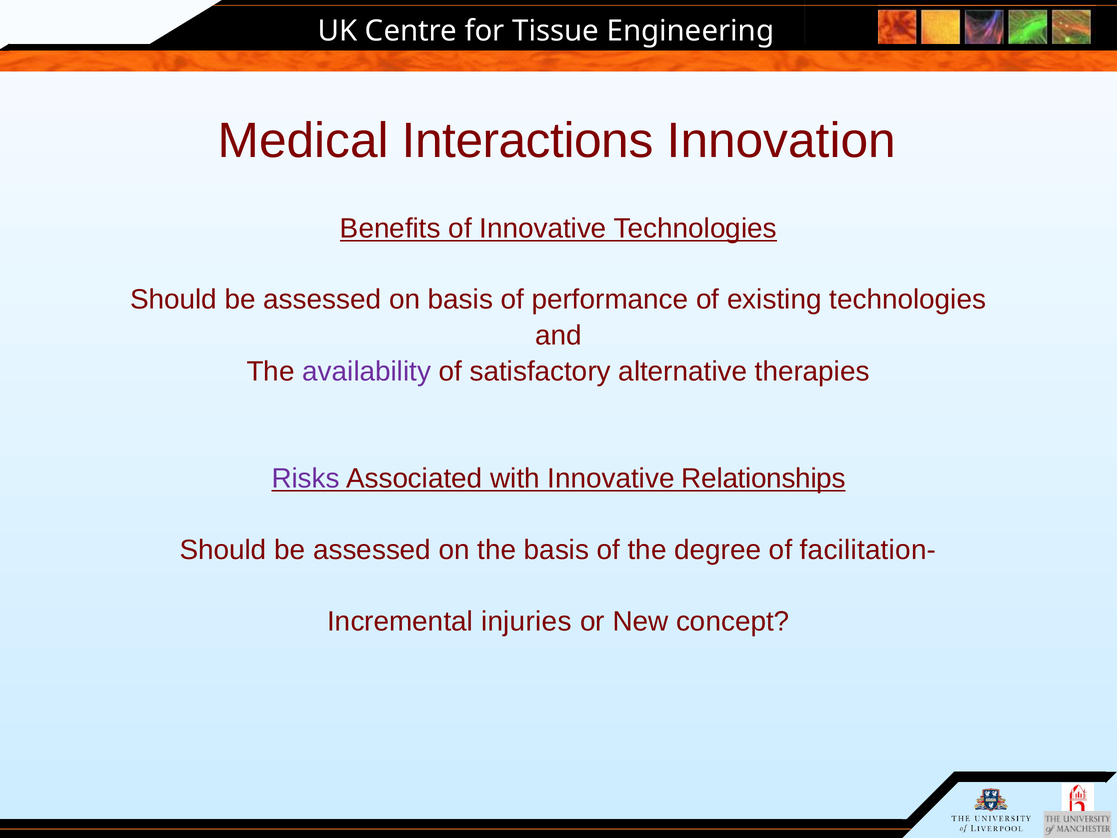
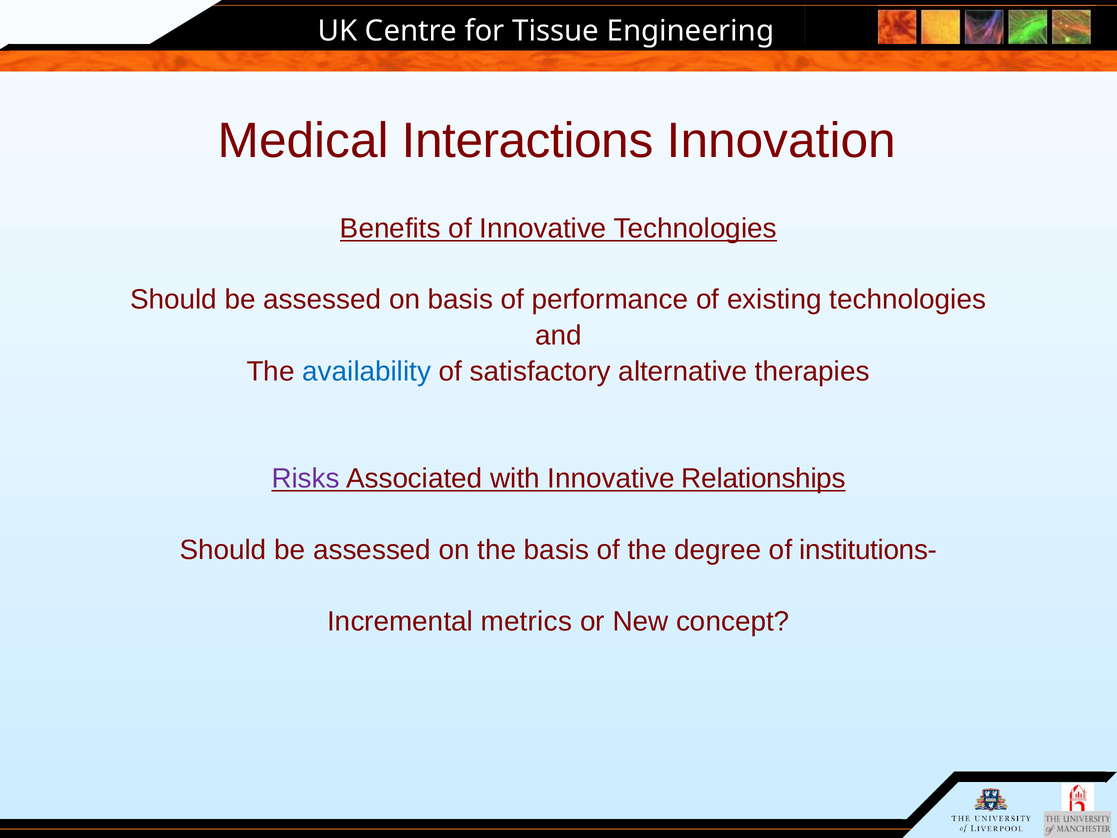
availability colour: purple -> blue (367, 371)
facilitation-: facilitation- -> institutions- (868, 550)
injuries: injuries -> metrics (526, 621)
